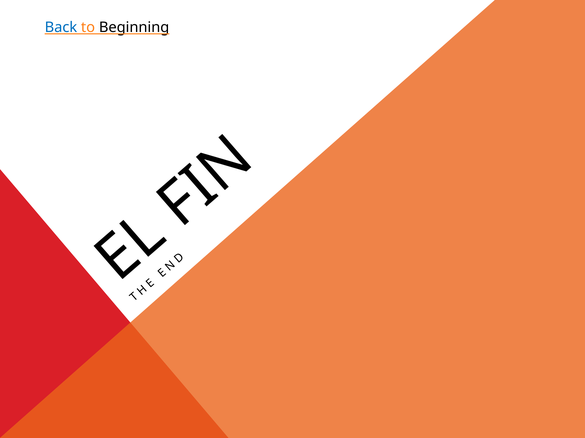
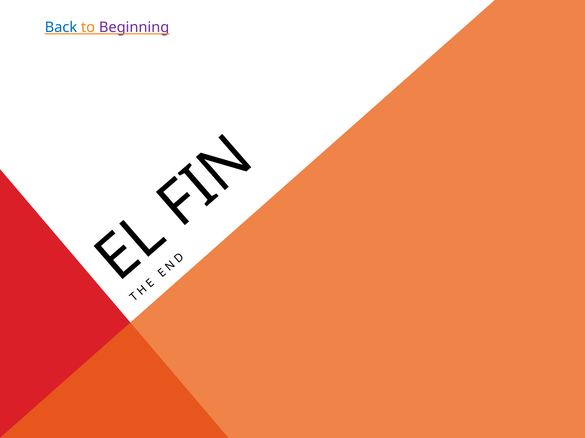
Beginning colour: black -> purple (134, 27)
